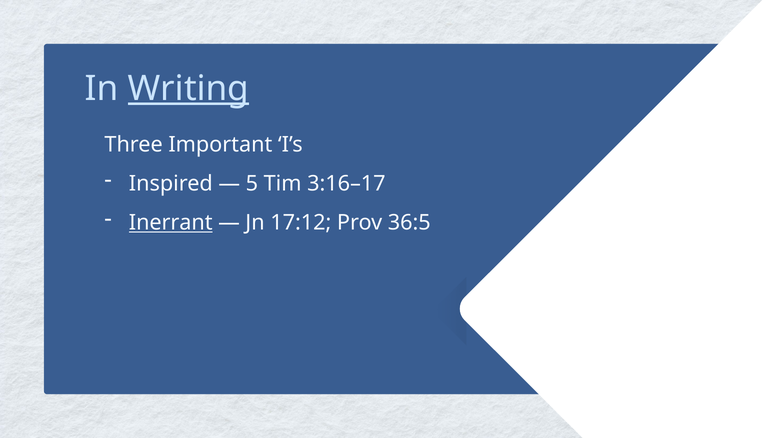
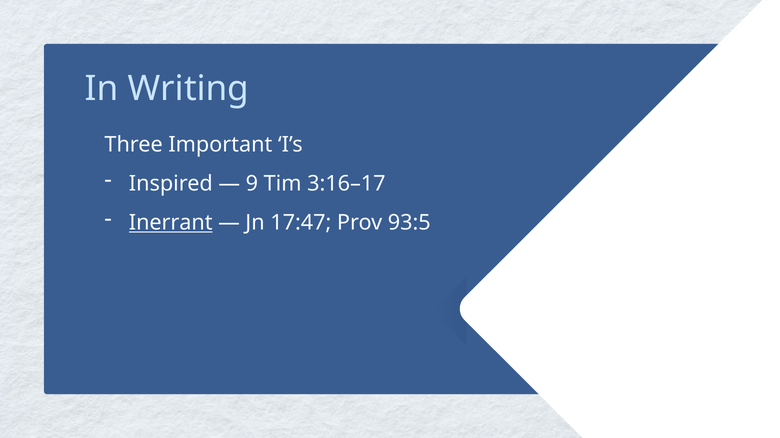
Writing underline: present -> none (188, 89)
5: 5 -> 9 (252, 184)
17:12: 17:12 -> 17:47 (301, 223)
36:5: 36:5 -> 93:5 (409, 223)
